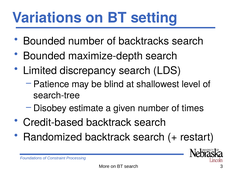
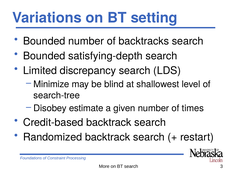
maximize-depth: maximize-depth -> satisfying-depth (105, 56)
Patience: Patience -> Minimize (51, 84)
